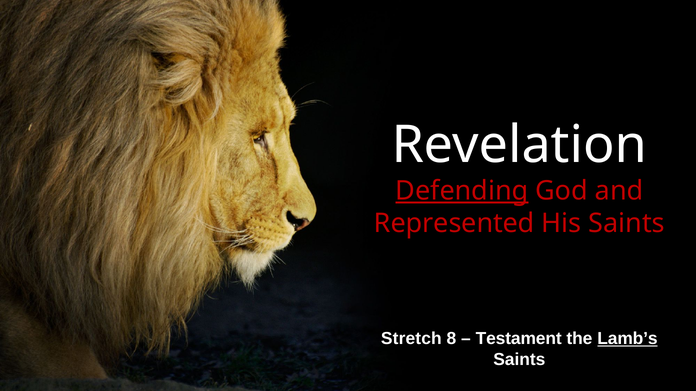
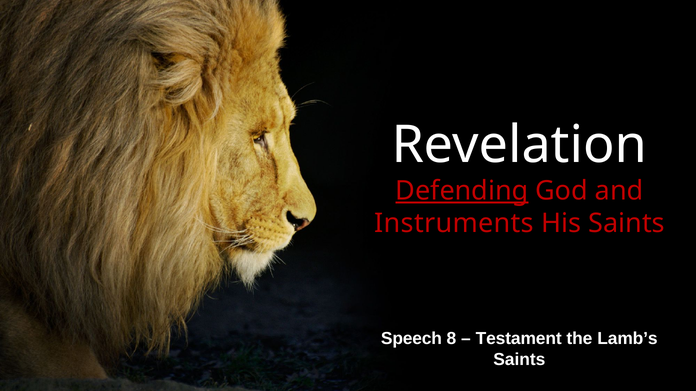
Represented: Represented -> Instruments (454, 224)
Stretch: Stretch -> Speech (411, 339)
Lamb’s underline: present -> none (627, 339)
